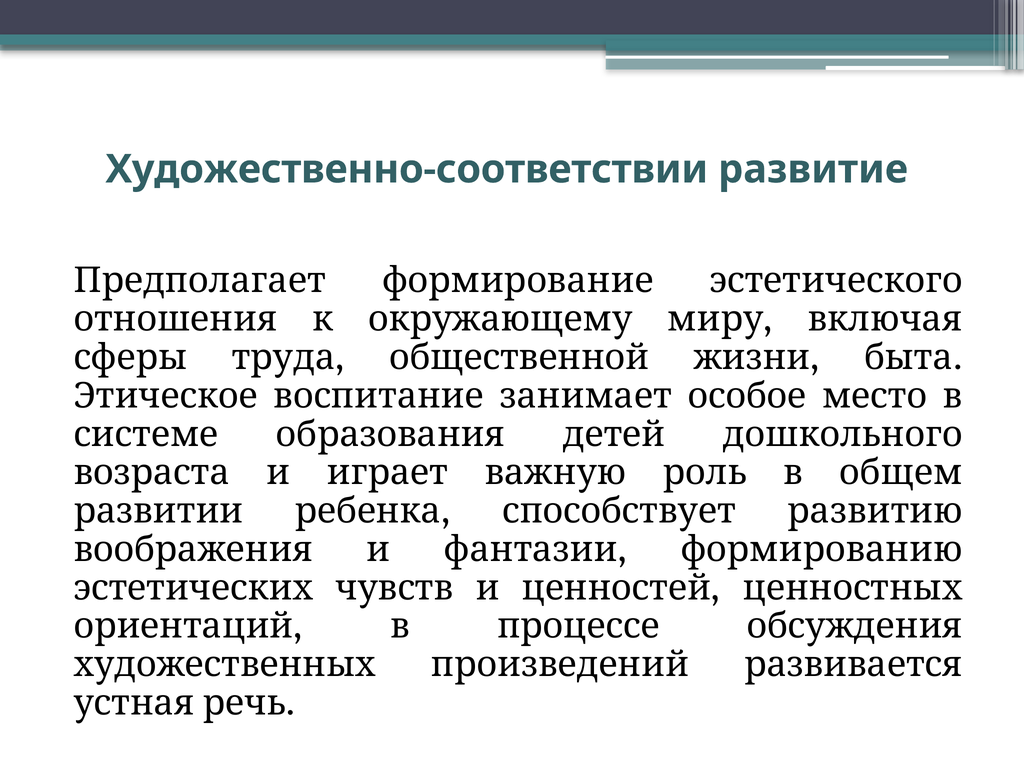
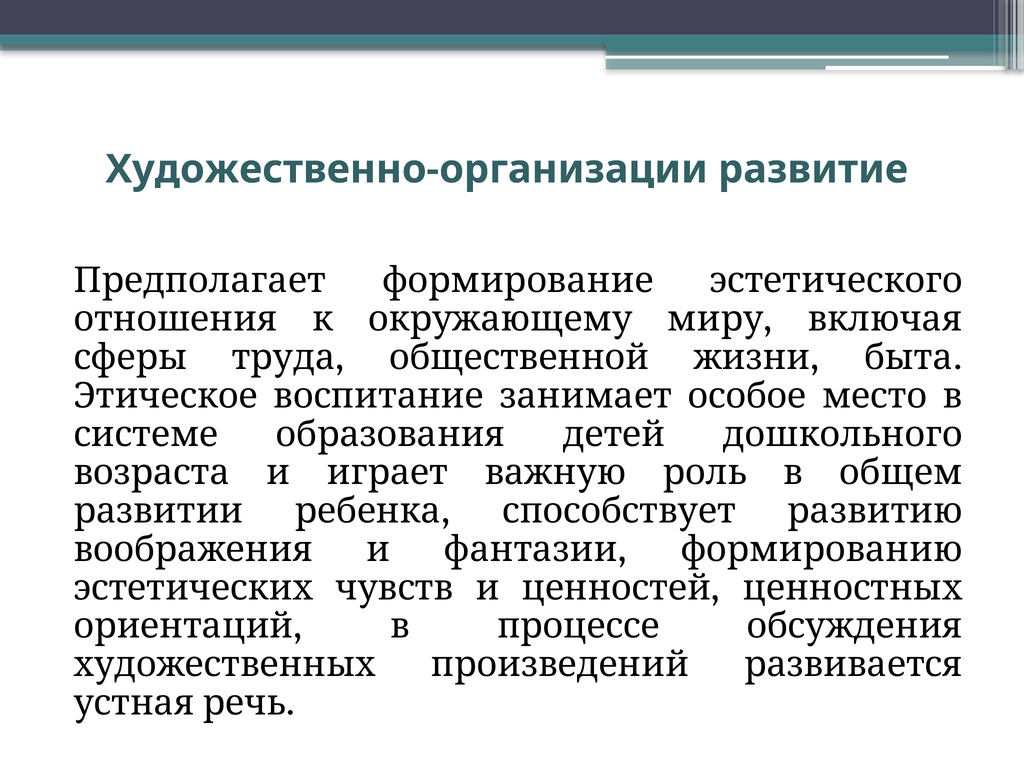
Художественно-соответствии: Художественно-соответствии -> Художественно-организации (407, 169)
